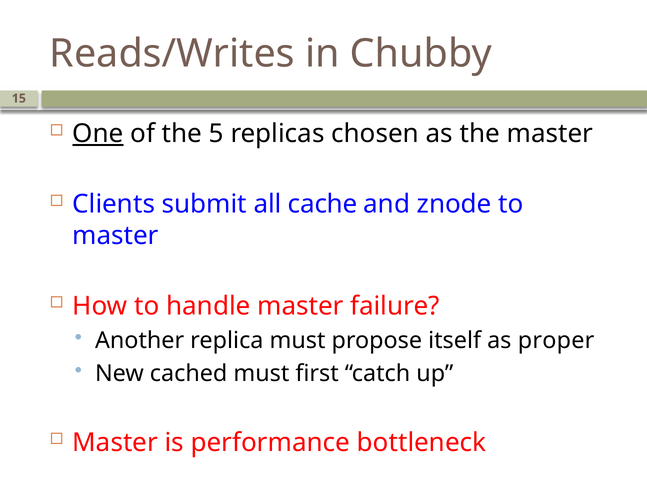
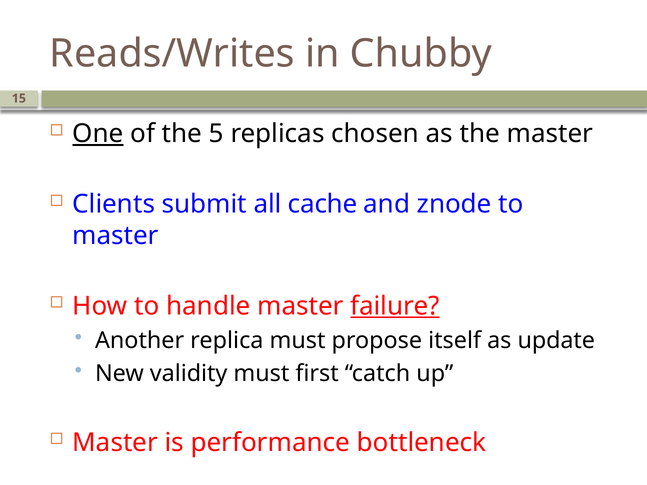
failure underline: none -> present (395, 306)
proper: proper -> update (556, 341)
cached: cached -> validity (189, 374)
